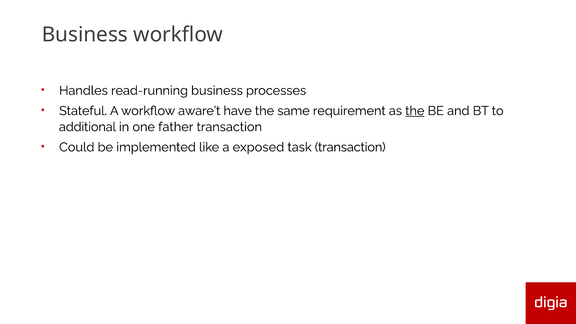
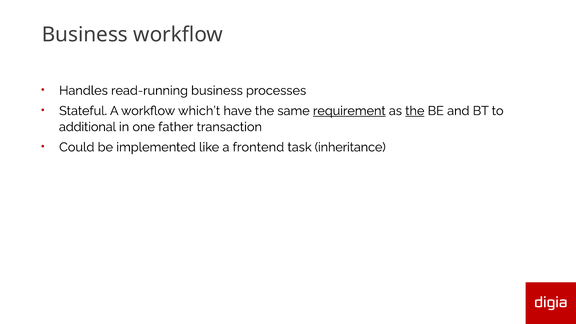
aware’t: aware’t -> which’t (199, 111)
requirement underline: none -> present (349, 111)
exposed: exposed -> frontend (258, 147)
task transaction: transaction -> inheritance (350, 147)
